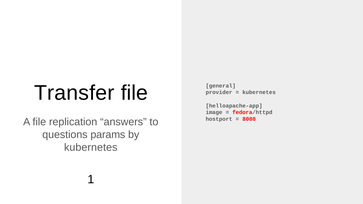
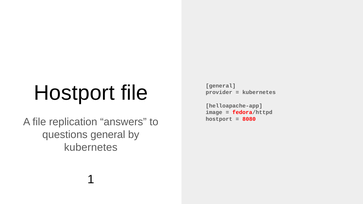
Transfer: Transfer -> Hostport (74, 93)
questions params: params -> general (108, 135)
